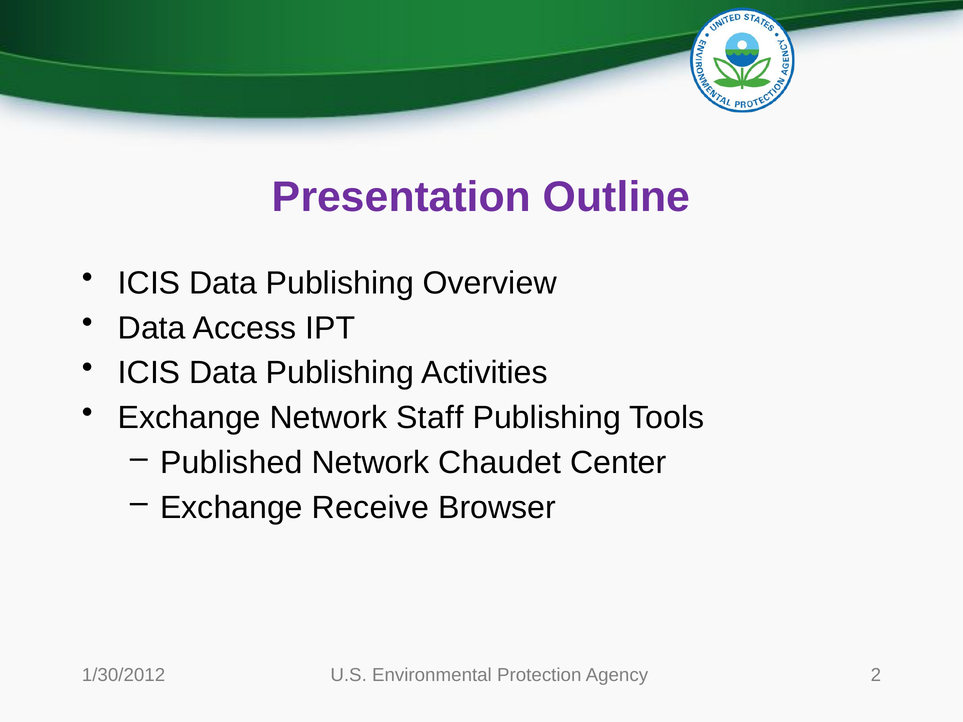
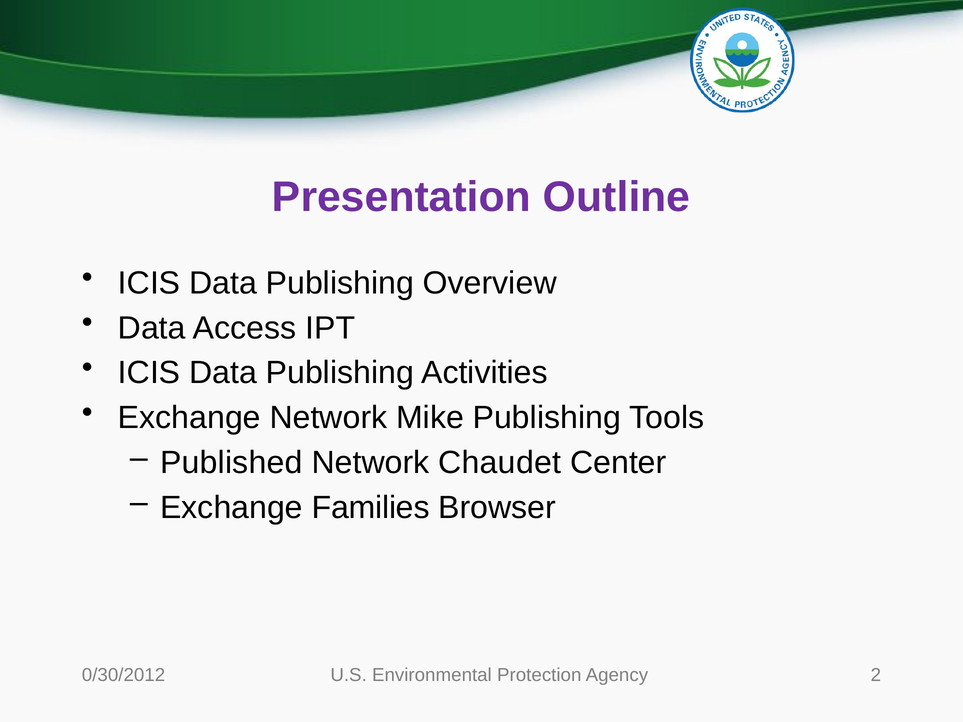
Staff: Staff -> Mike (430, 418)
Receive: Receive -> Families (371, 508)
1/30/2012: 1/30/2012 -> 0/30/2012 (124, 675)
